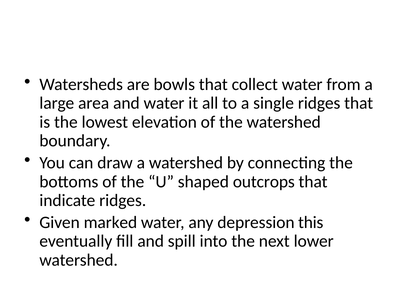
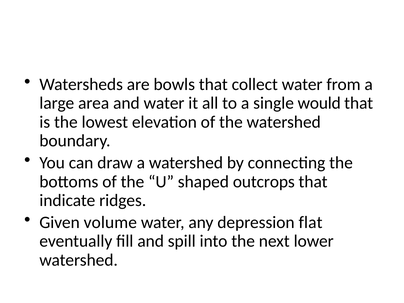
single ridges: ridges -> would (319, 103)
marked: marked -> volume (110, 222)
this: this -> flat (311, 222)
